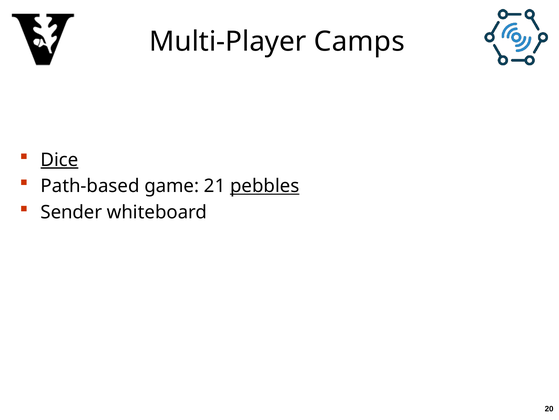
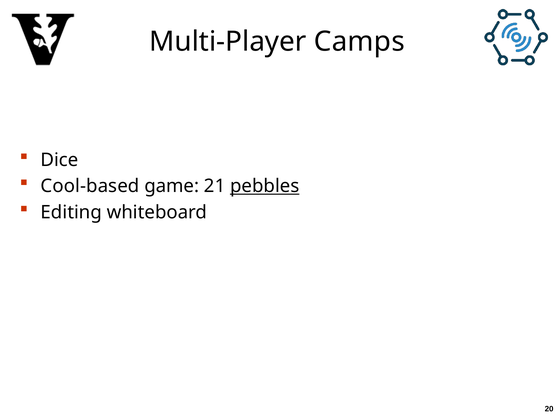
Dice underline: present -> none (60, 160)
Path-based: Path-based -> Cool-based (90, 186)
Sender: Sender -> Editing (71, 212)
